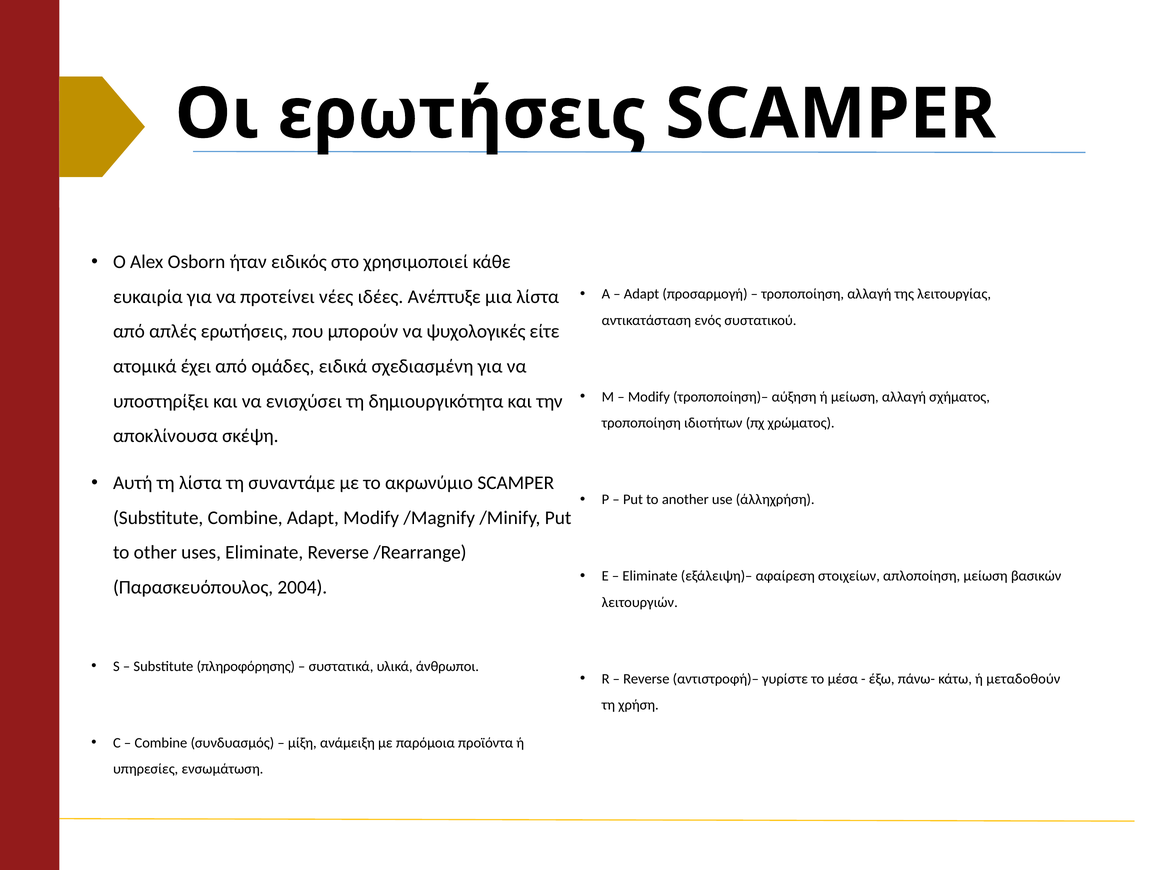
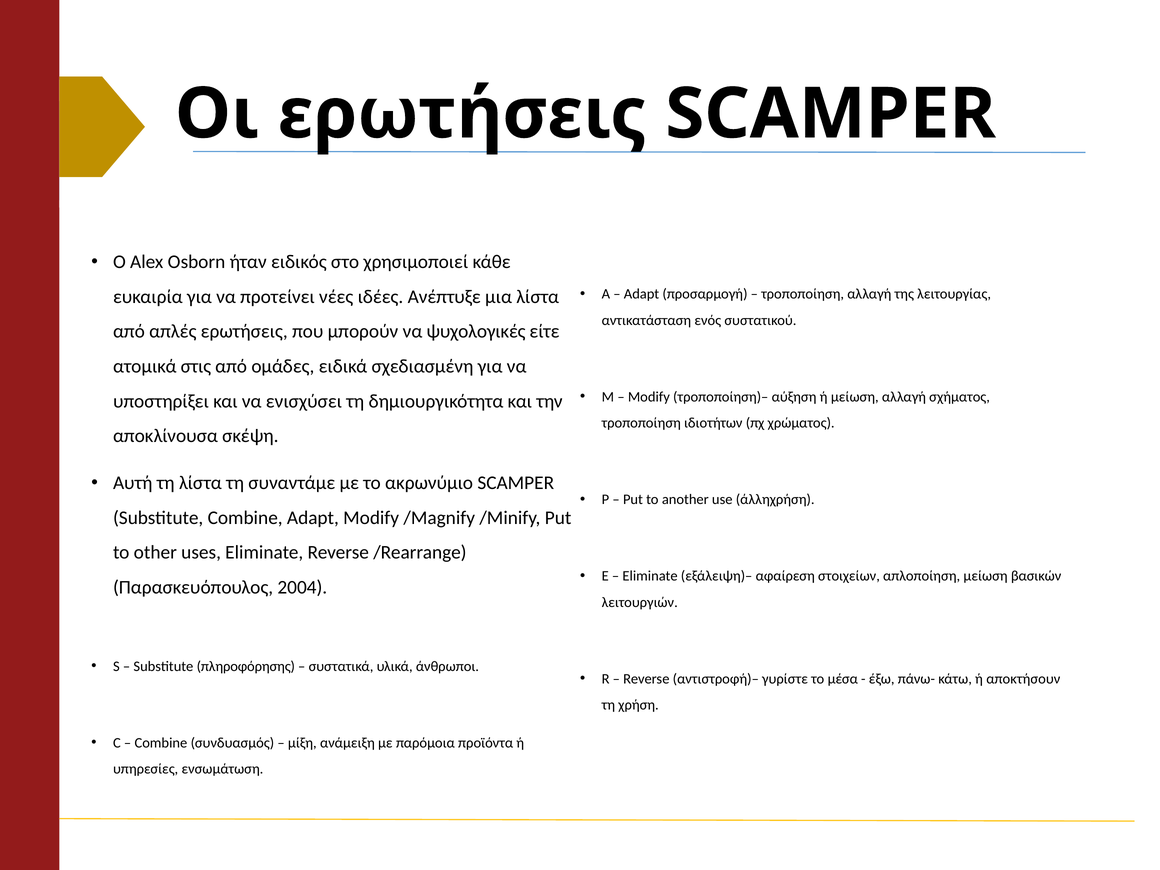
έχει: έχει -> στις (196, 366)
μεταδοθούν: μεταδοθούν -> αποκτήσουν (1023, 679)
